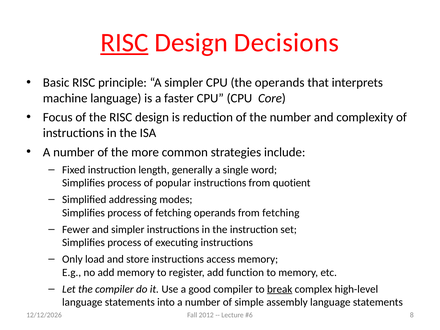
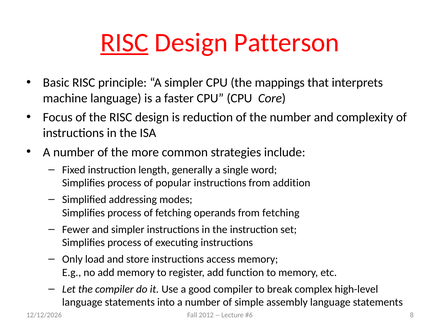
Decisions: Decisions -> Patterson (287, 43)
the operands: operands -> mappings (280, 83)
quotient: quotient -> addition (292, 183)
break underline: present -> none (280, 289)
